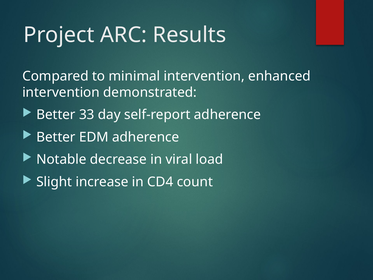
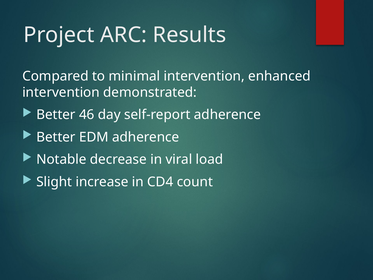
33: 33 -> 46 (87, 115)
